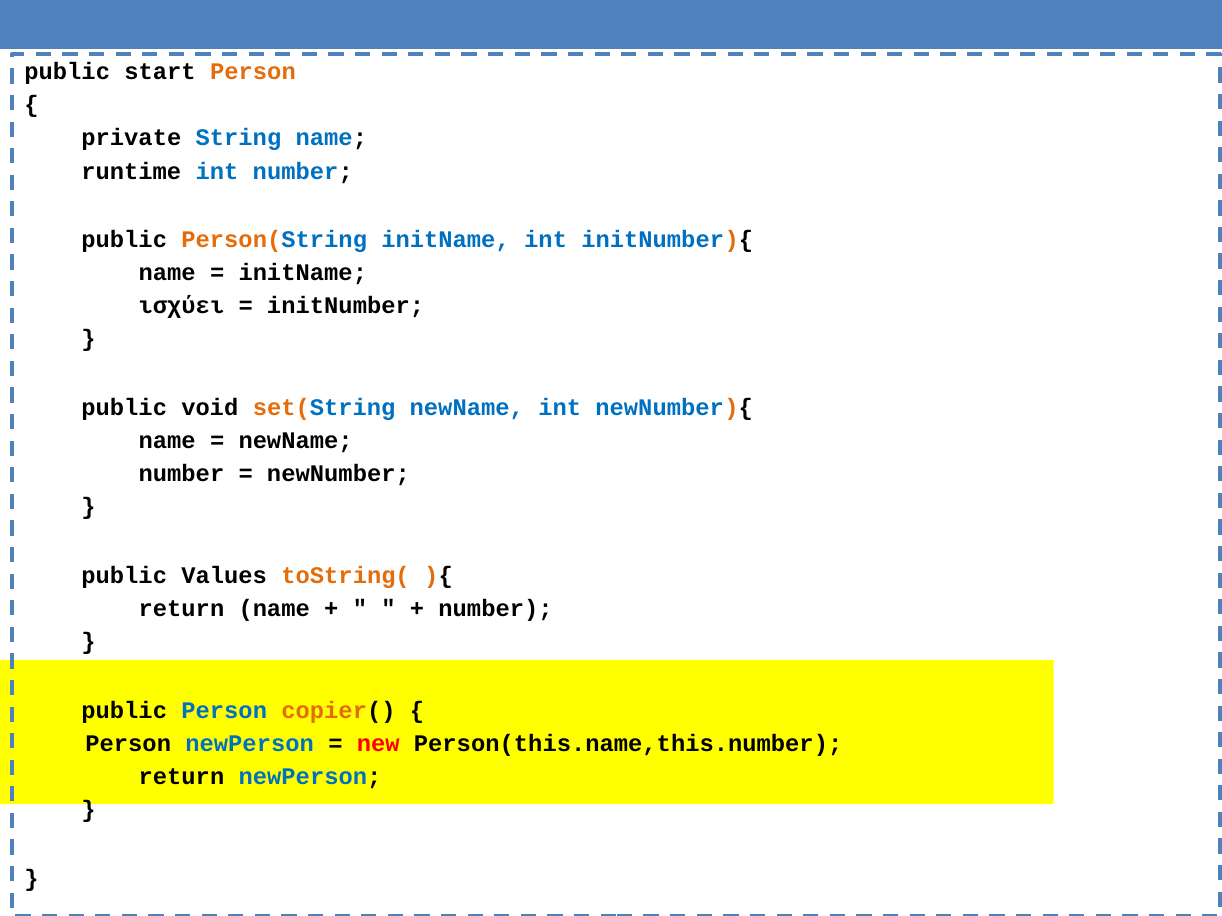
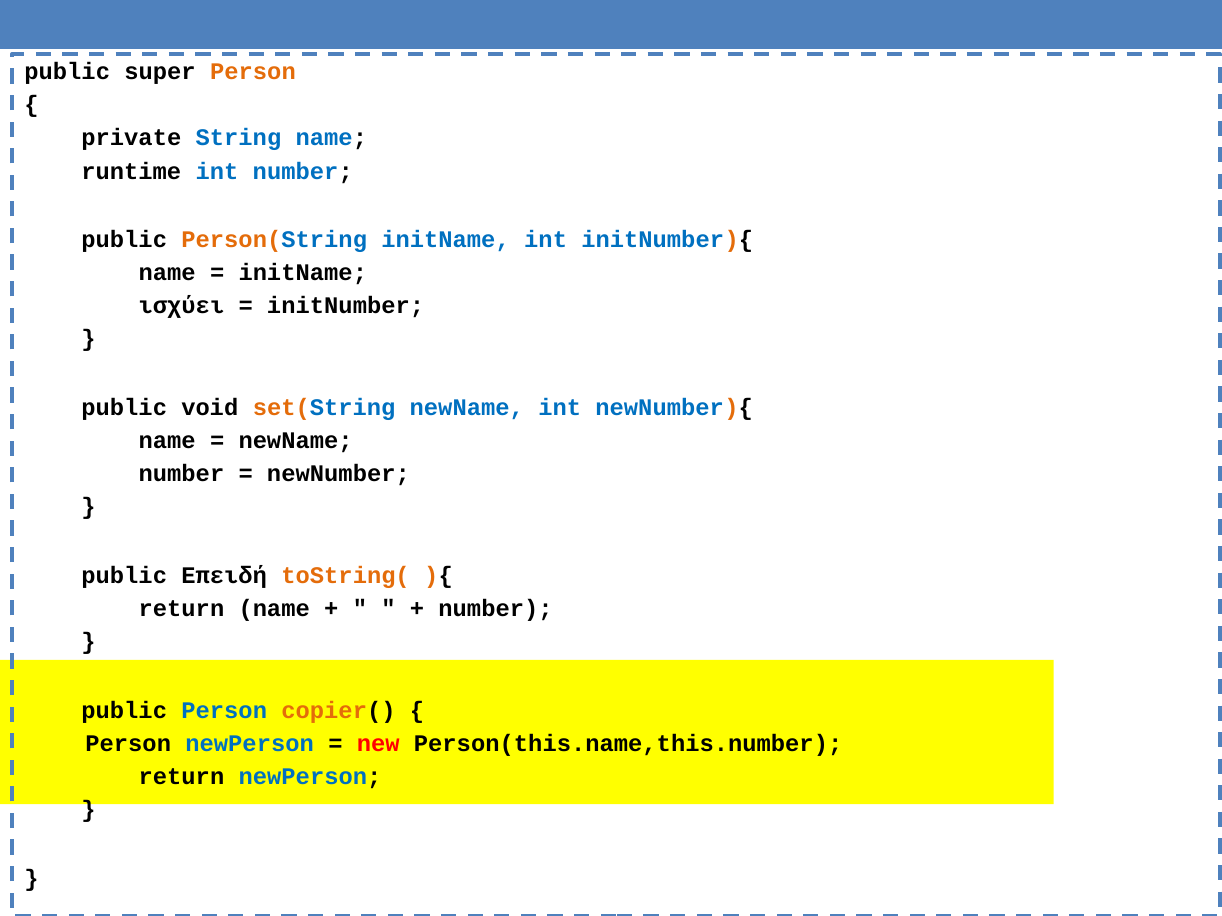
start: start -> super (160, 72)
Values: Values -> Επειδή (224, 576)
